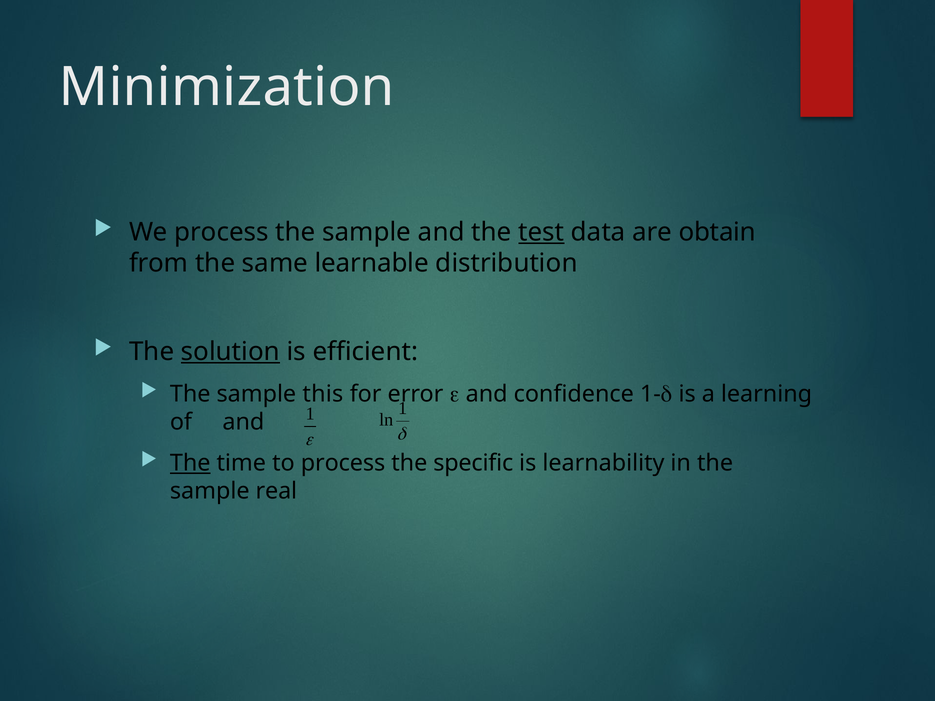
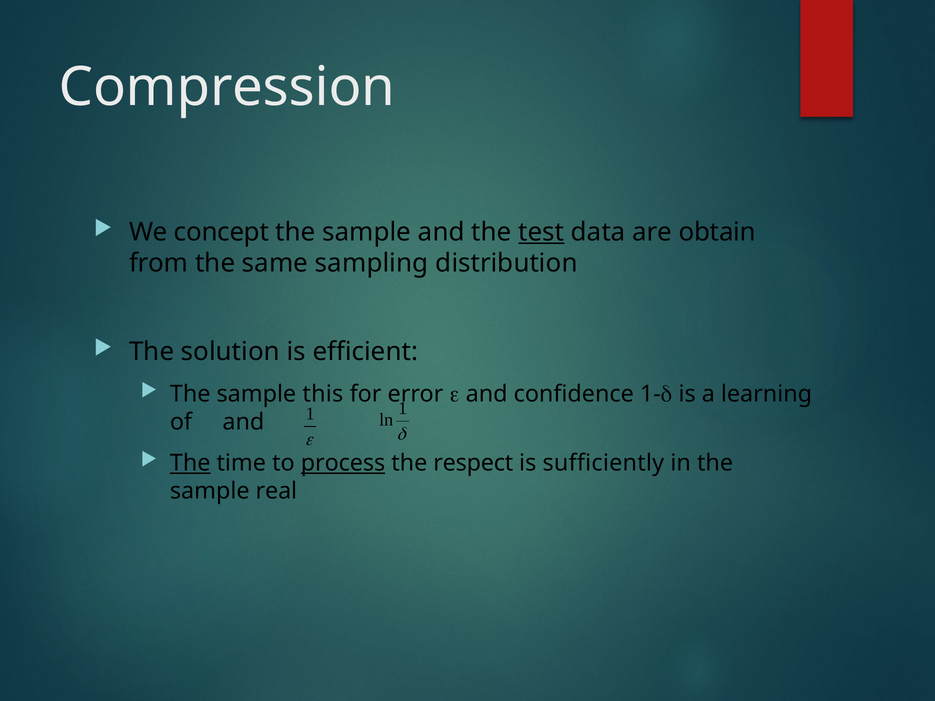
Minimization: Minimization -> Compression (227, 88)
We process: process -> concept (222, 232)
learnable: learnable -> sampling (372, 263)
solution underline: present -> none (230, 352)
process underline: none -> present (343, 463)
specific: specific -> respect (473, 463)
learnability: learnability -> sufficiently (603, 463)
